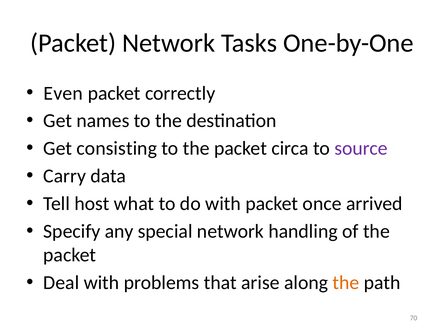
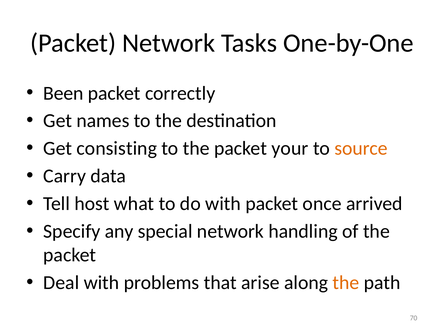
Even: Even -> Been (63, 93)
circa: circa -> your (290, 148)
source colour: purple -> orange (361, 148)
